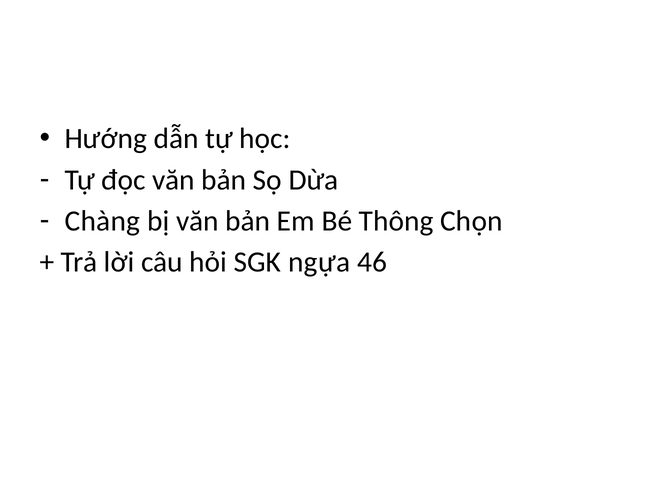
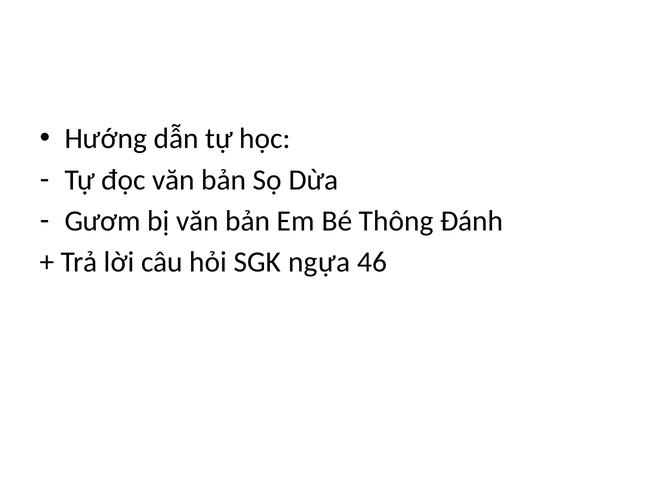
Chàng: Chàng -> Gươm (103, 221)
Chọn: Chọn -> Đánh (472, 221)
